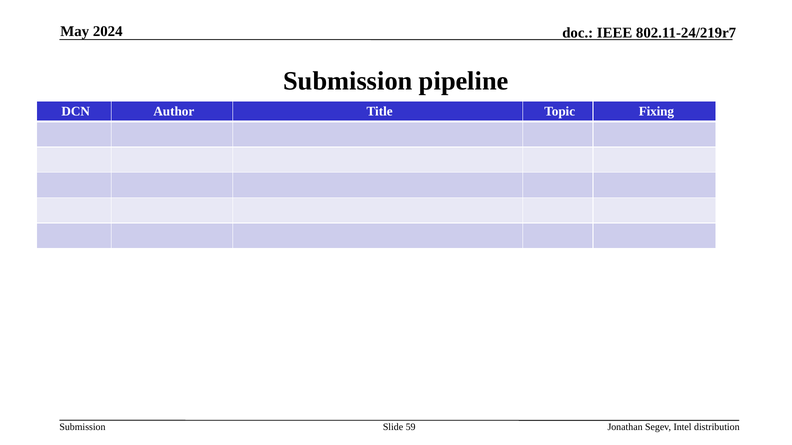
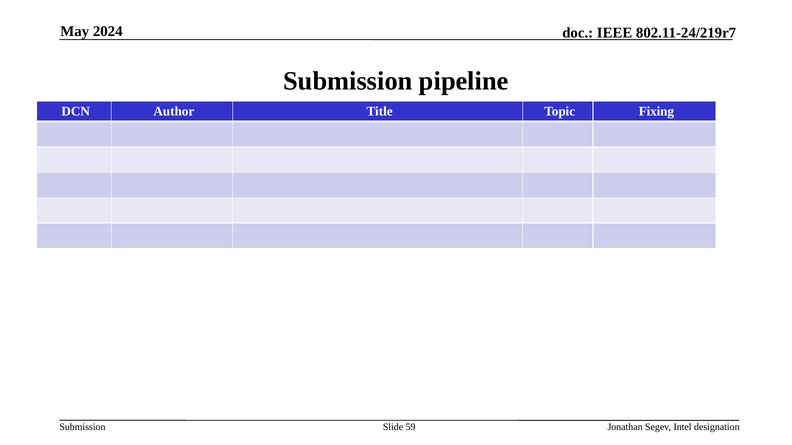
distribution: distribution -> designation (717, 427)
